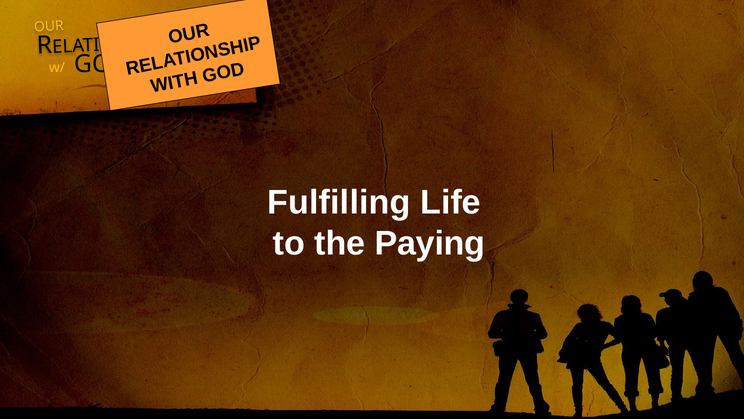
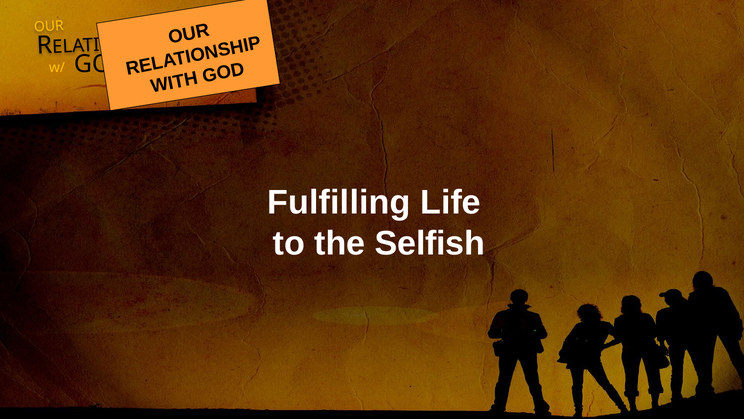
Paying: Paying -> Selfish (430, 243)
